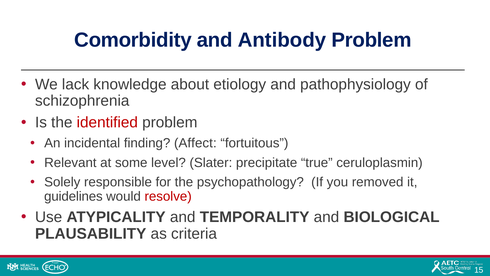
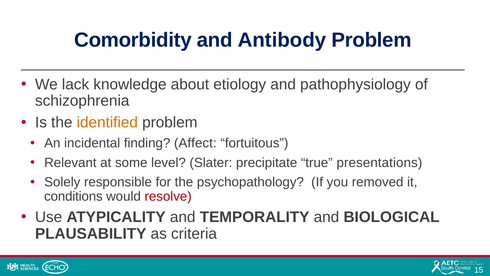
identified colour: red -> orange (107, 122)
ceruloplasmin: ceruloplasmin -> presentations (379, 162)
guidelines: guidelines -> conditions (73, 196)
